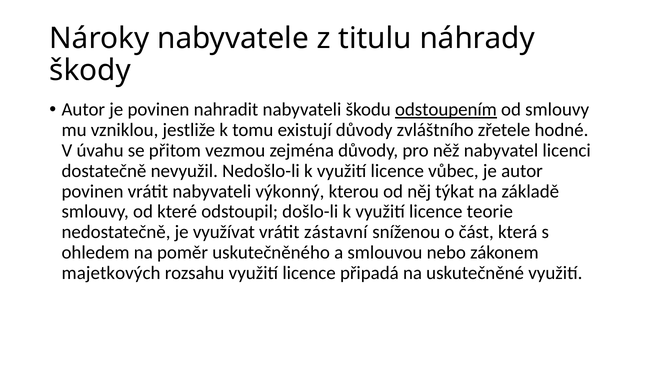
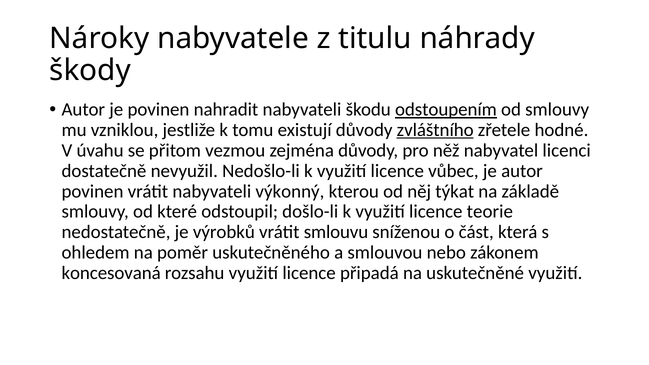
zvláštního underline: none -> present (435, 130)
využívat: využívat -> výrobků (224, 232)
zástavní: zástavní -> smlouvu (336, 232)
majetkových: majetkových -> koncesovaná (111, 273)
